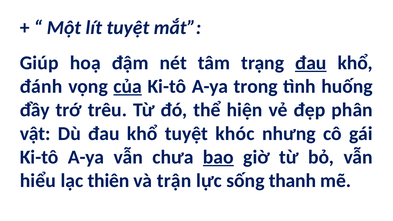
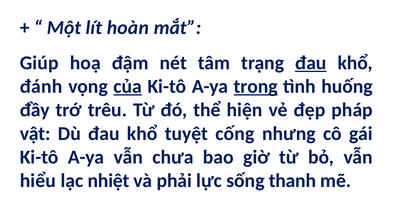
lít tuyệt: tuyệt -> hoàn (128, 28)
trong underline: none -> present (256, 86)
phân: phân -> pháp (352, 110)
khóc: khóc -> cống (235, 134)
bao underline: present -> none (218, 157)
thiên: thiên -> nhiệt (109, 181)
trận: trận -> phải (174, 181)
